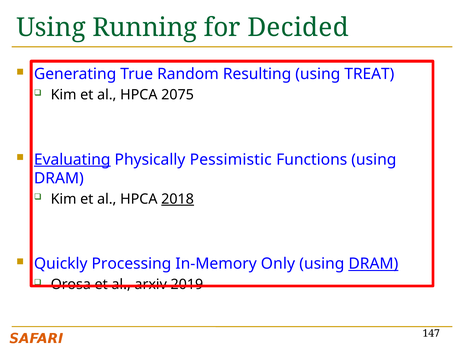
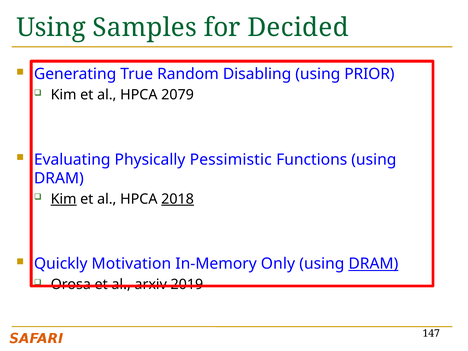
Running: Running -> Samples (145, 28)
Resulting: Resulting -> Disabling (257, 74)
TREAT: TREAT -> PRIOR (369, 74)
2075: 2075 -> 2079 (178, 95)
Evaluating underline: present -> none (72, 160)
Kim underline: none -> present (64, 199)
Processing: Processing -> Motivation (131, 264)
